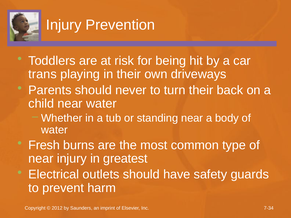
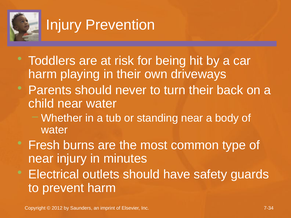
trans: trans -> harm (43, 74)
greatest: greatest -> minutes (125, 159)
